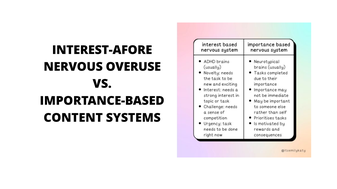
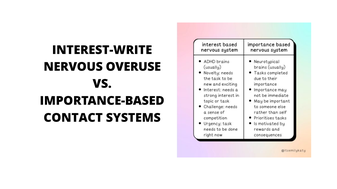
INTEREST-AFORE: INTEREST-AFORE -> INTEREST-WRITE (102, 50)
CONTENT: CONTENT -> CONTACT (73, 118)
